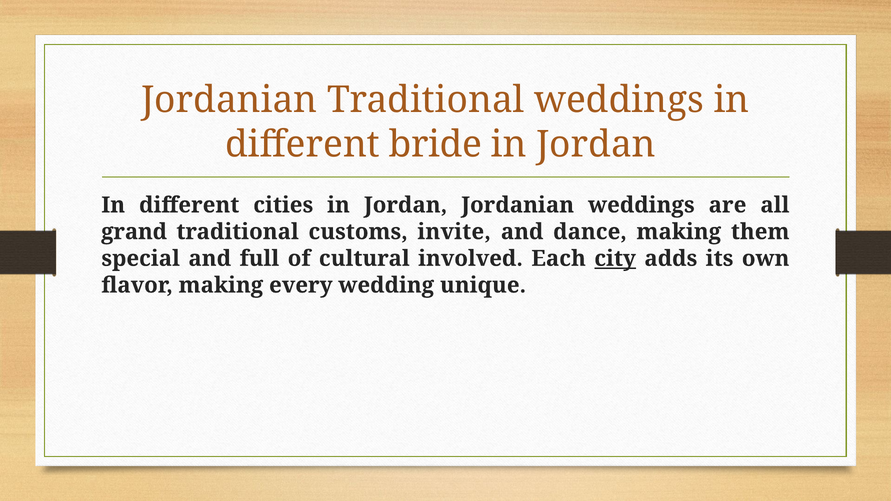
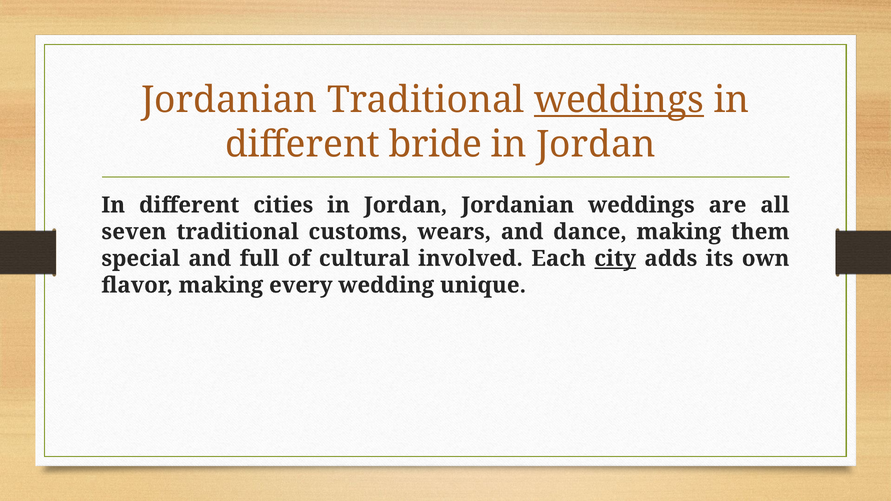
weddings underline: none -> present (619, 100)
grand: grand -> seven (134, 232)
invite: invite -> wears (454, 232)
